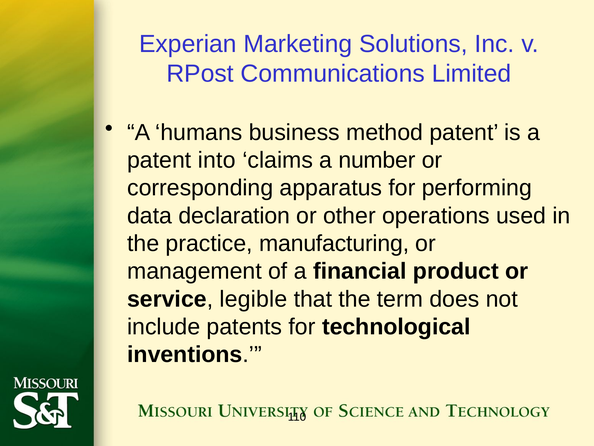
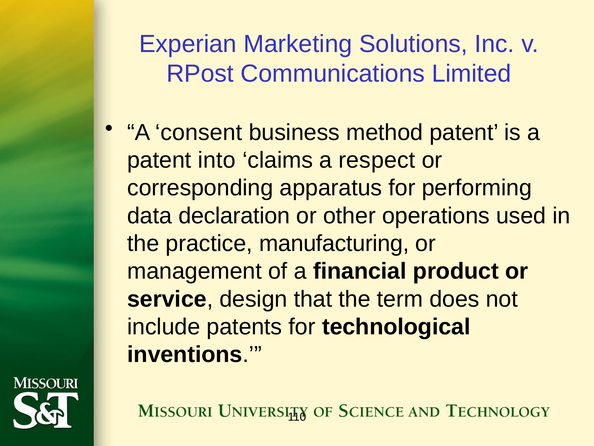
humans: humans -> consent (199, 132)
number: number -> respect (377, 160)
legible: legible -> design (253, 299)
